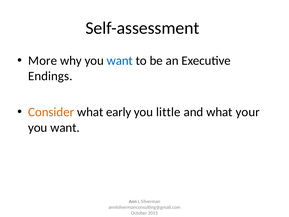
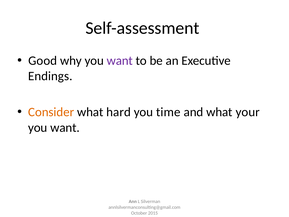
More: More -> Good (43, 61)
want colour: blue -> purple (120, 61)
early: early -> hard (119, 112)
little: little -> time (168, 112)
